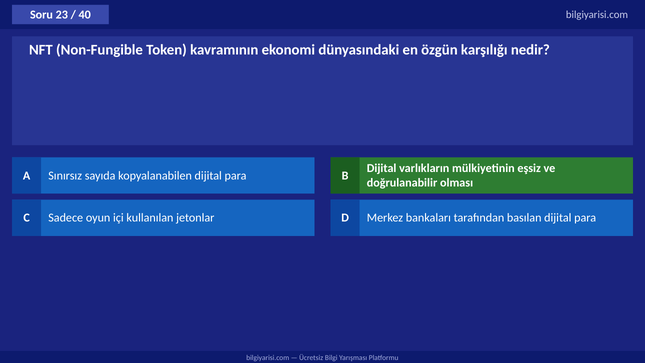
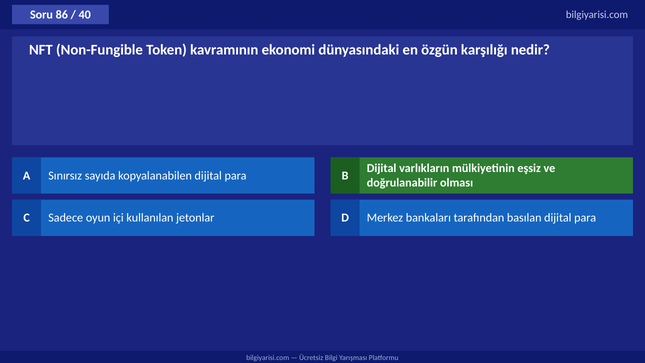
23: 23 -> 86 (62, 15)
